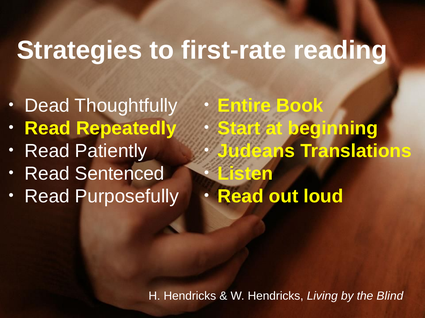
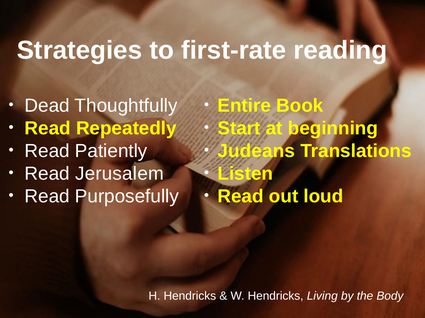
Sentenced: Sentenced -> Jerusalem (119, 174)
Blind: Blind -> Body (390, 297)
